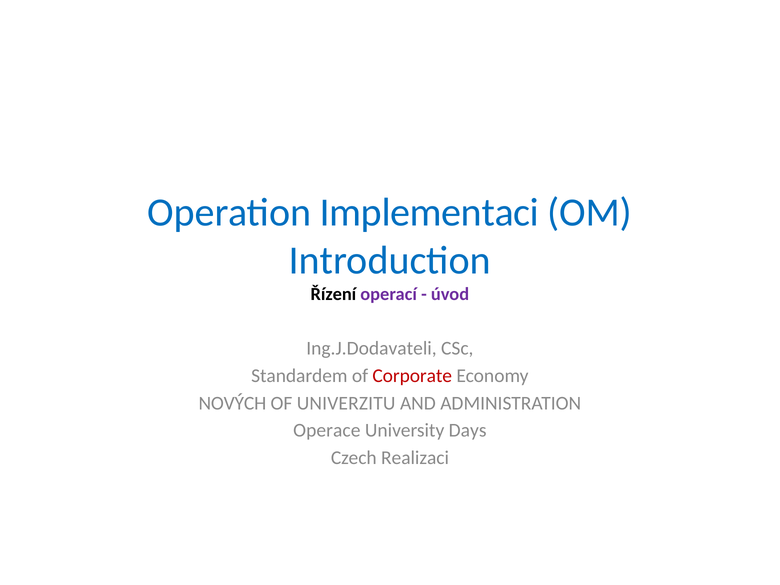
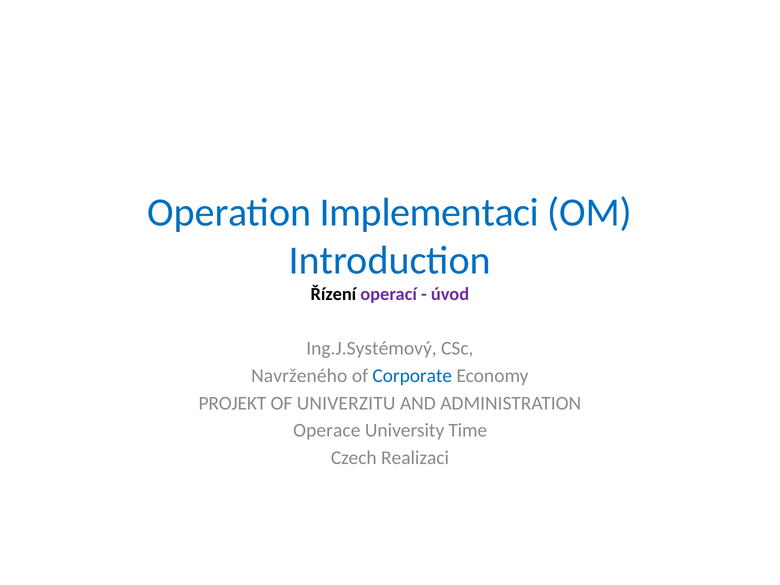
Ing.J.Dodavateli: Ing.J.Dodavateli -> Ing.J.Systémový (371, 348)
Standardem: Standardem -> Navrženého (299, 376)
Corporate colour: red -> blue (412, 376)
NOVÝCH: NOVÝCH -> PROJEKT (232, 403)
Days: Days -> Time (468, 430)
